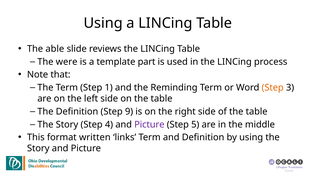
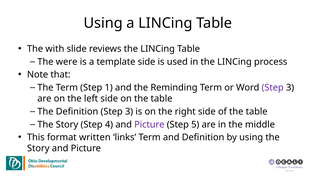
able: able -> with (55, 49)
template part: part -> side (147, 62)
Step colour: orange -> purple (273, 87)
Definition Step 9: 9 -> 3 (129, 111)
